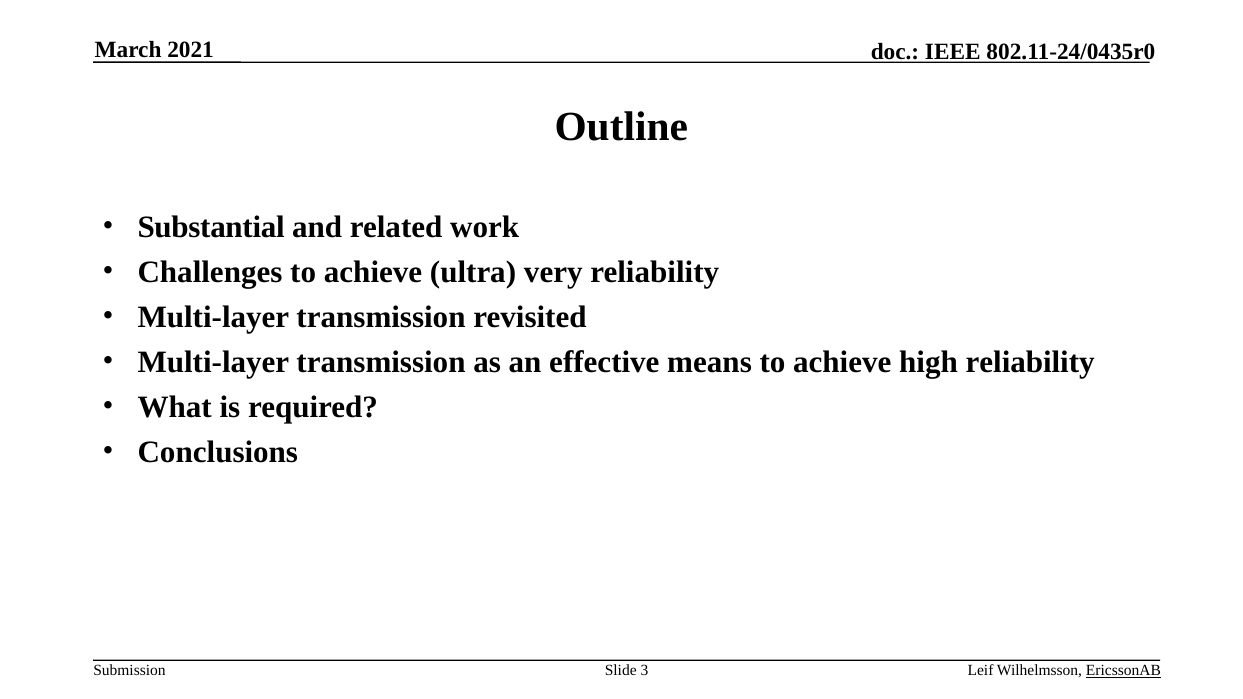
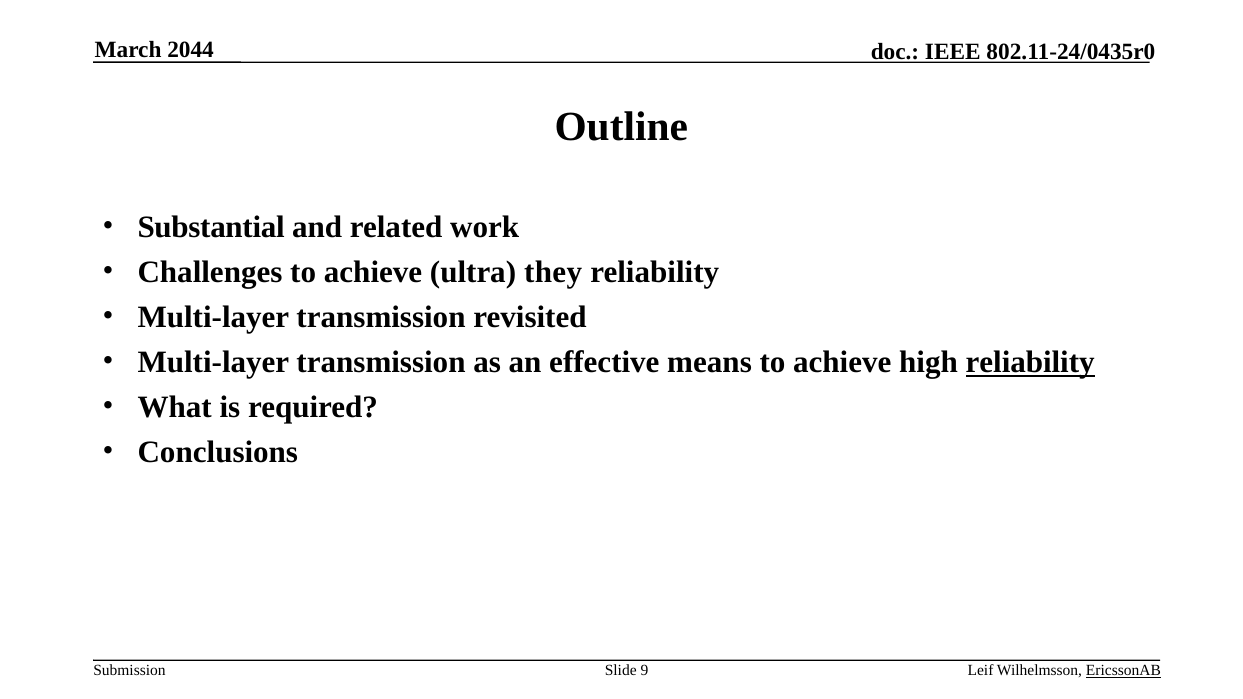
2021: 2021 -> 2044 (191, 49)
very: very -> they (553, 273)
reliability underline: none -> present (1030, 363)
3: 3 -> 9 (644, 671)
